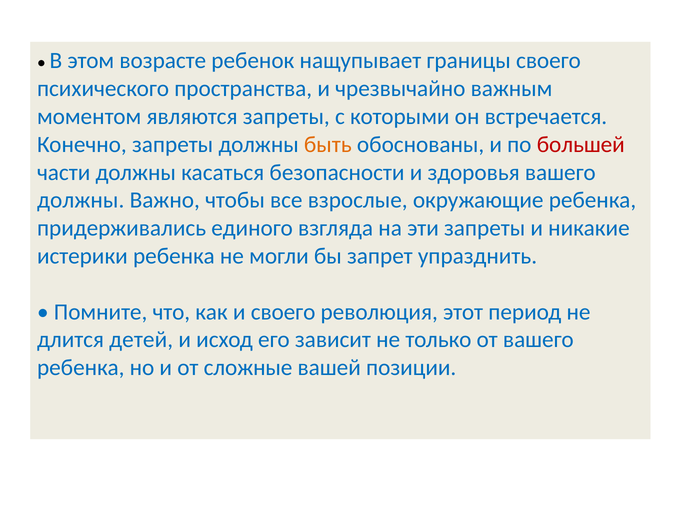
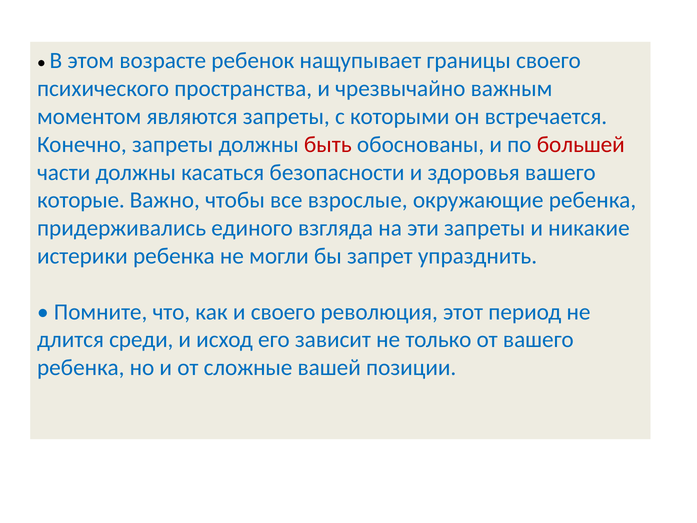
быть colour: orange -> red (328, 144)
должны: должны -> которые (81, 200)
детей: детей -> среди (141, 340)
